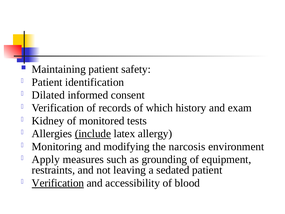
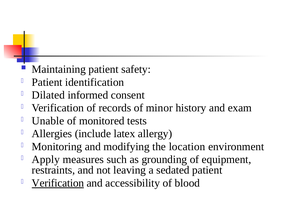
which: which -> minor (159, 108)
Kidney: Kidney -> Unable (48, 121)
include underline: present -> none (93, 134)
narcosis: narcosis -> location (187, 146)
